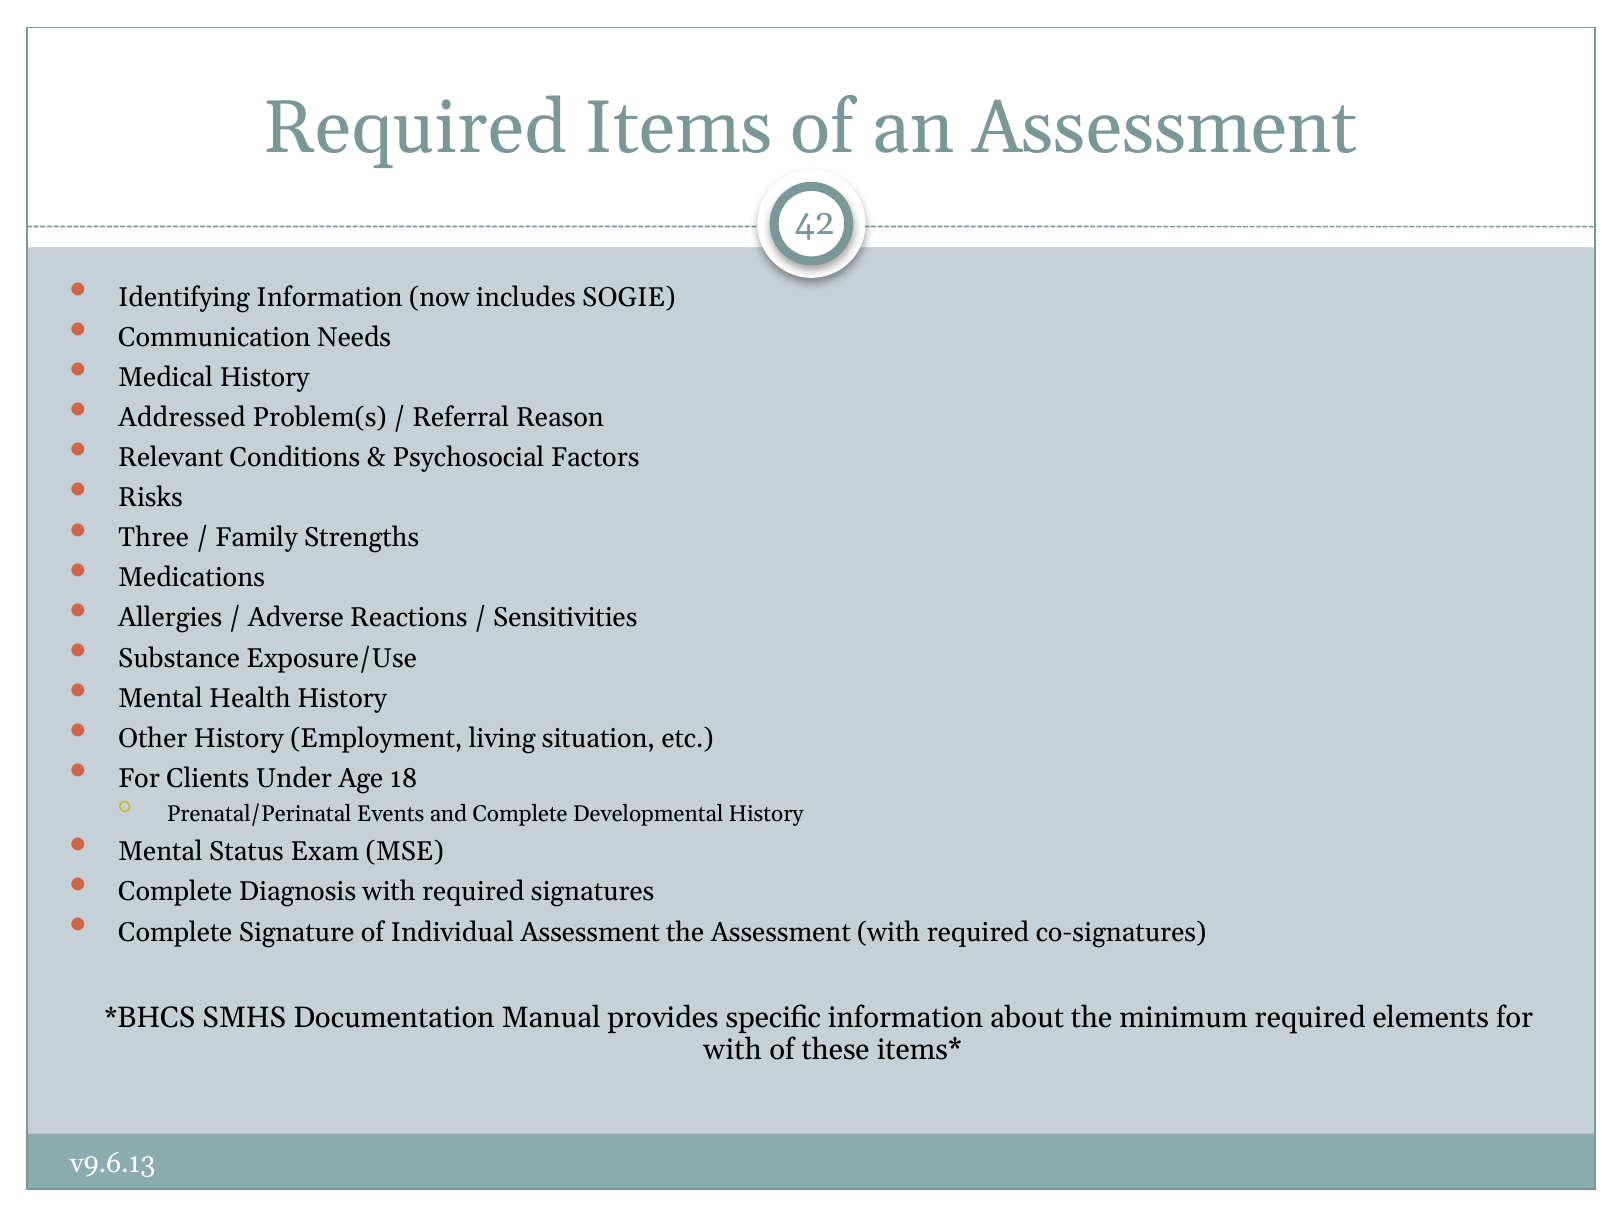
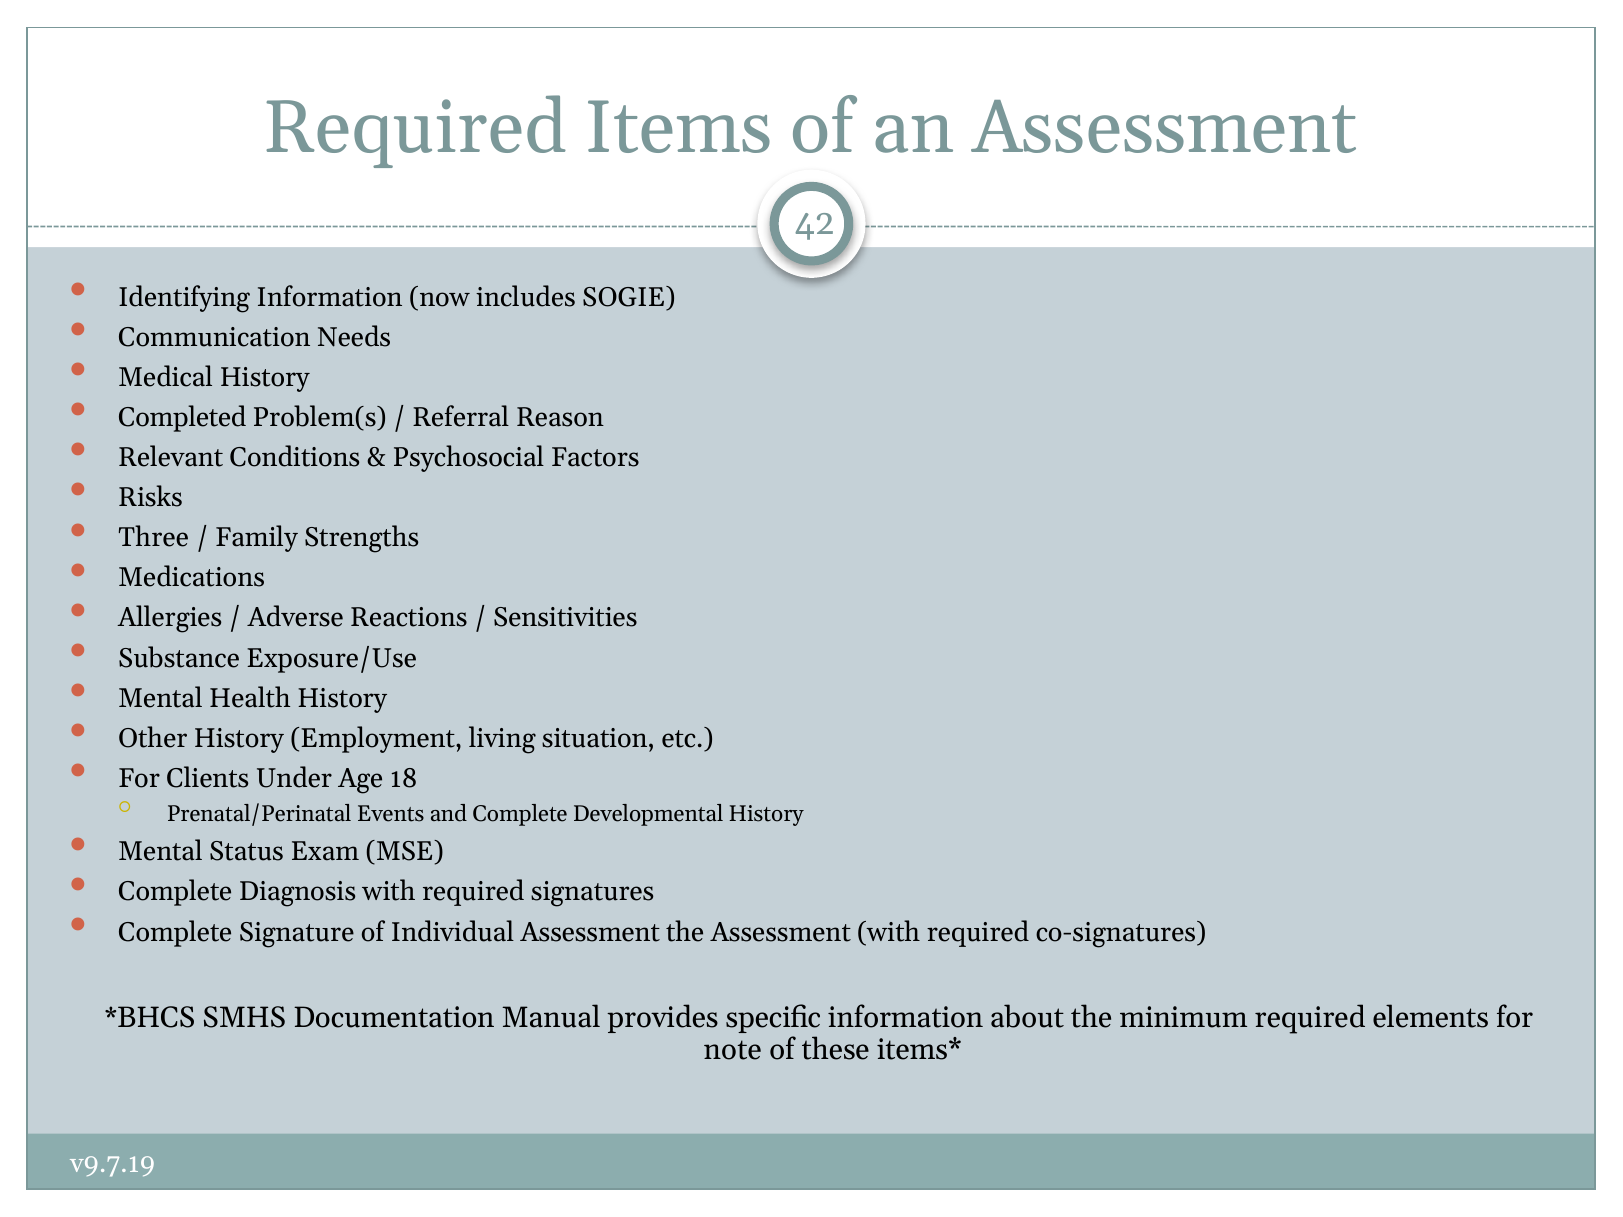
Addressed: Addressed -> Completed (182, 418)
with: with -> note (733, 1050)
v9.6.13: v9.6.13 -> v9.7.19 (113, 1164)
